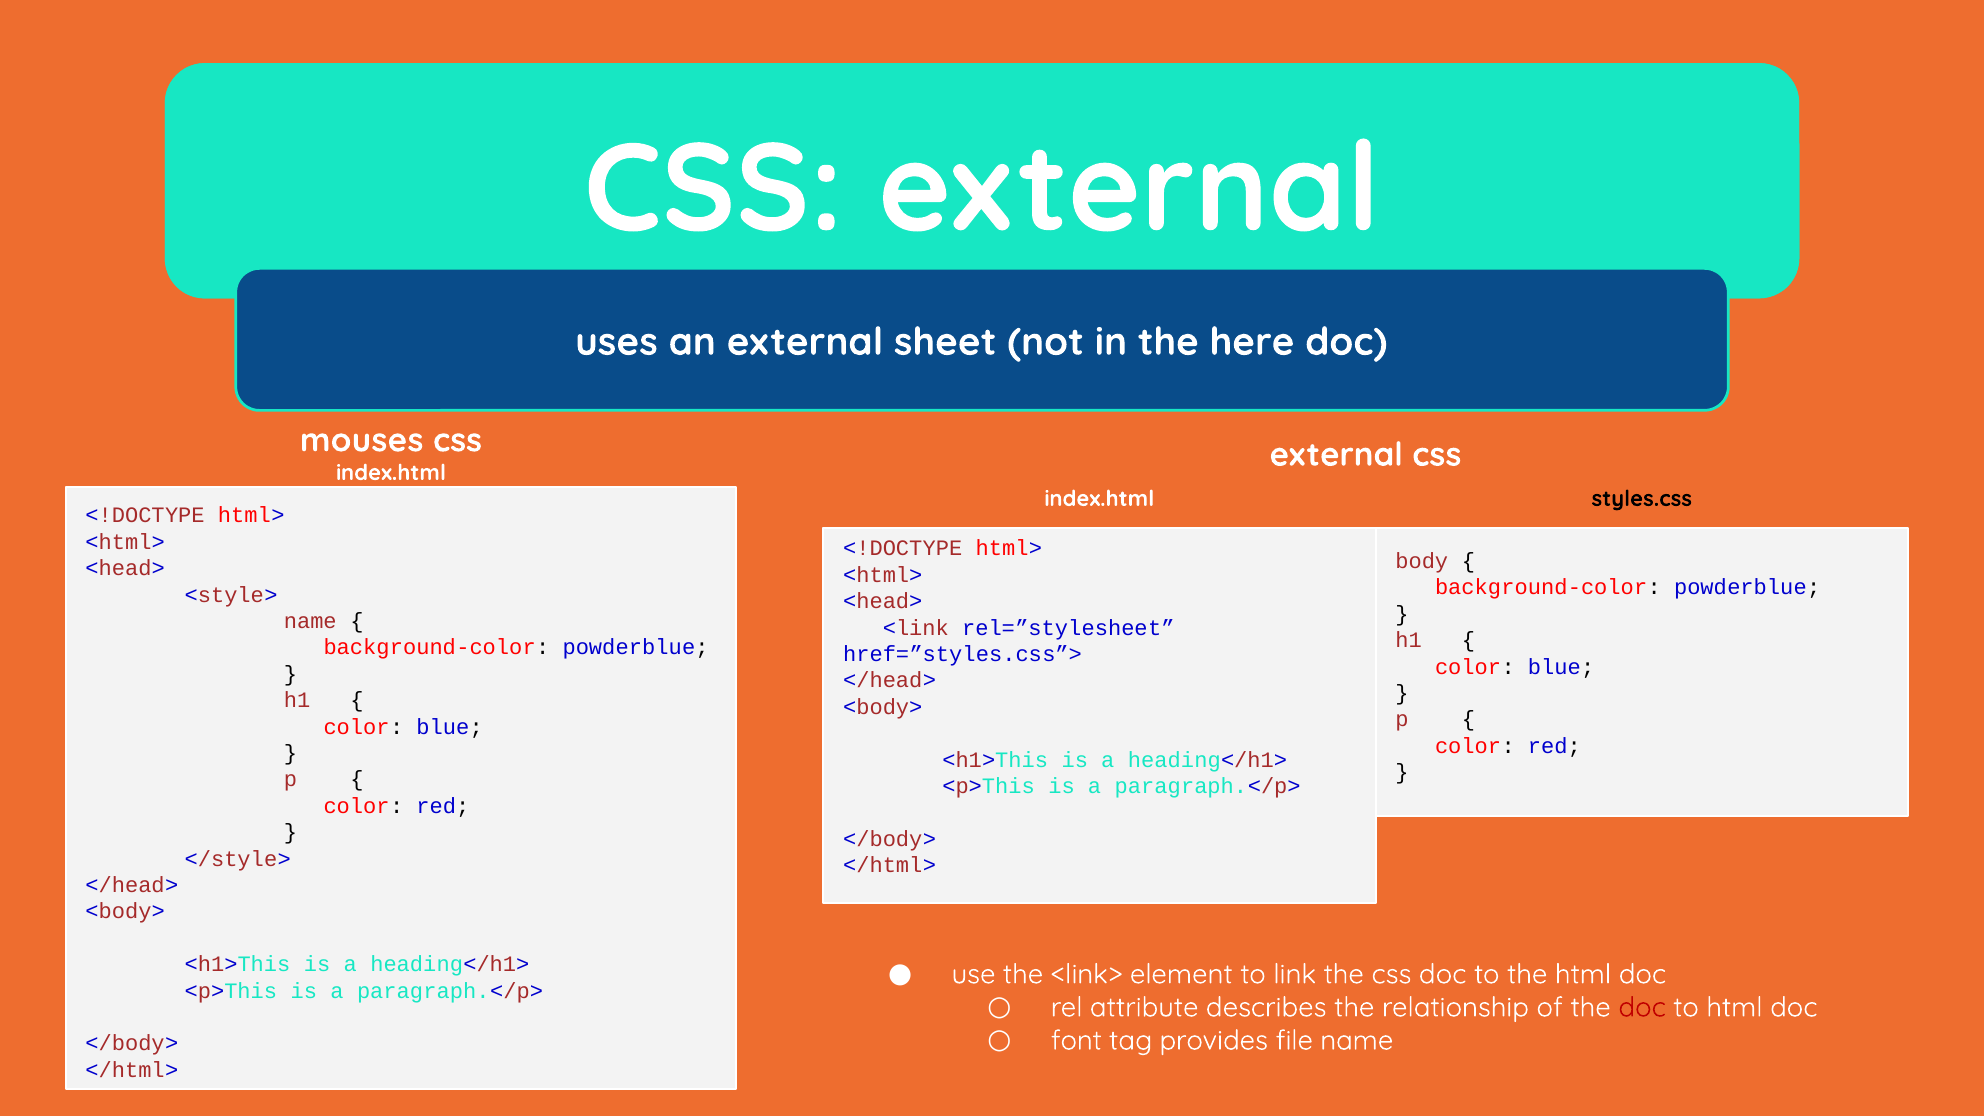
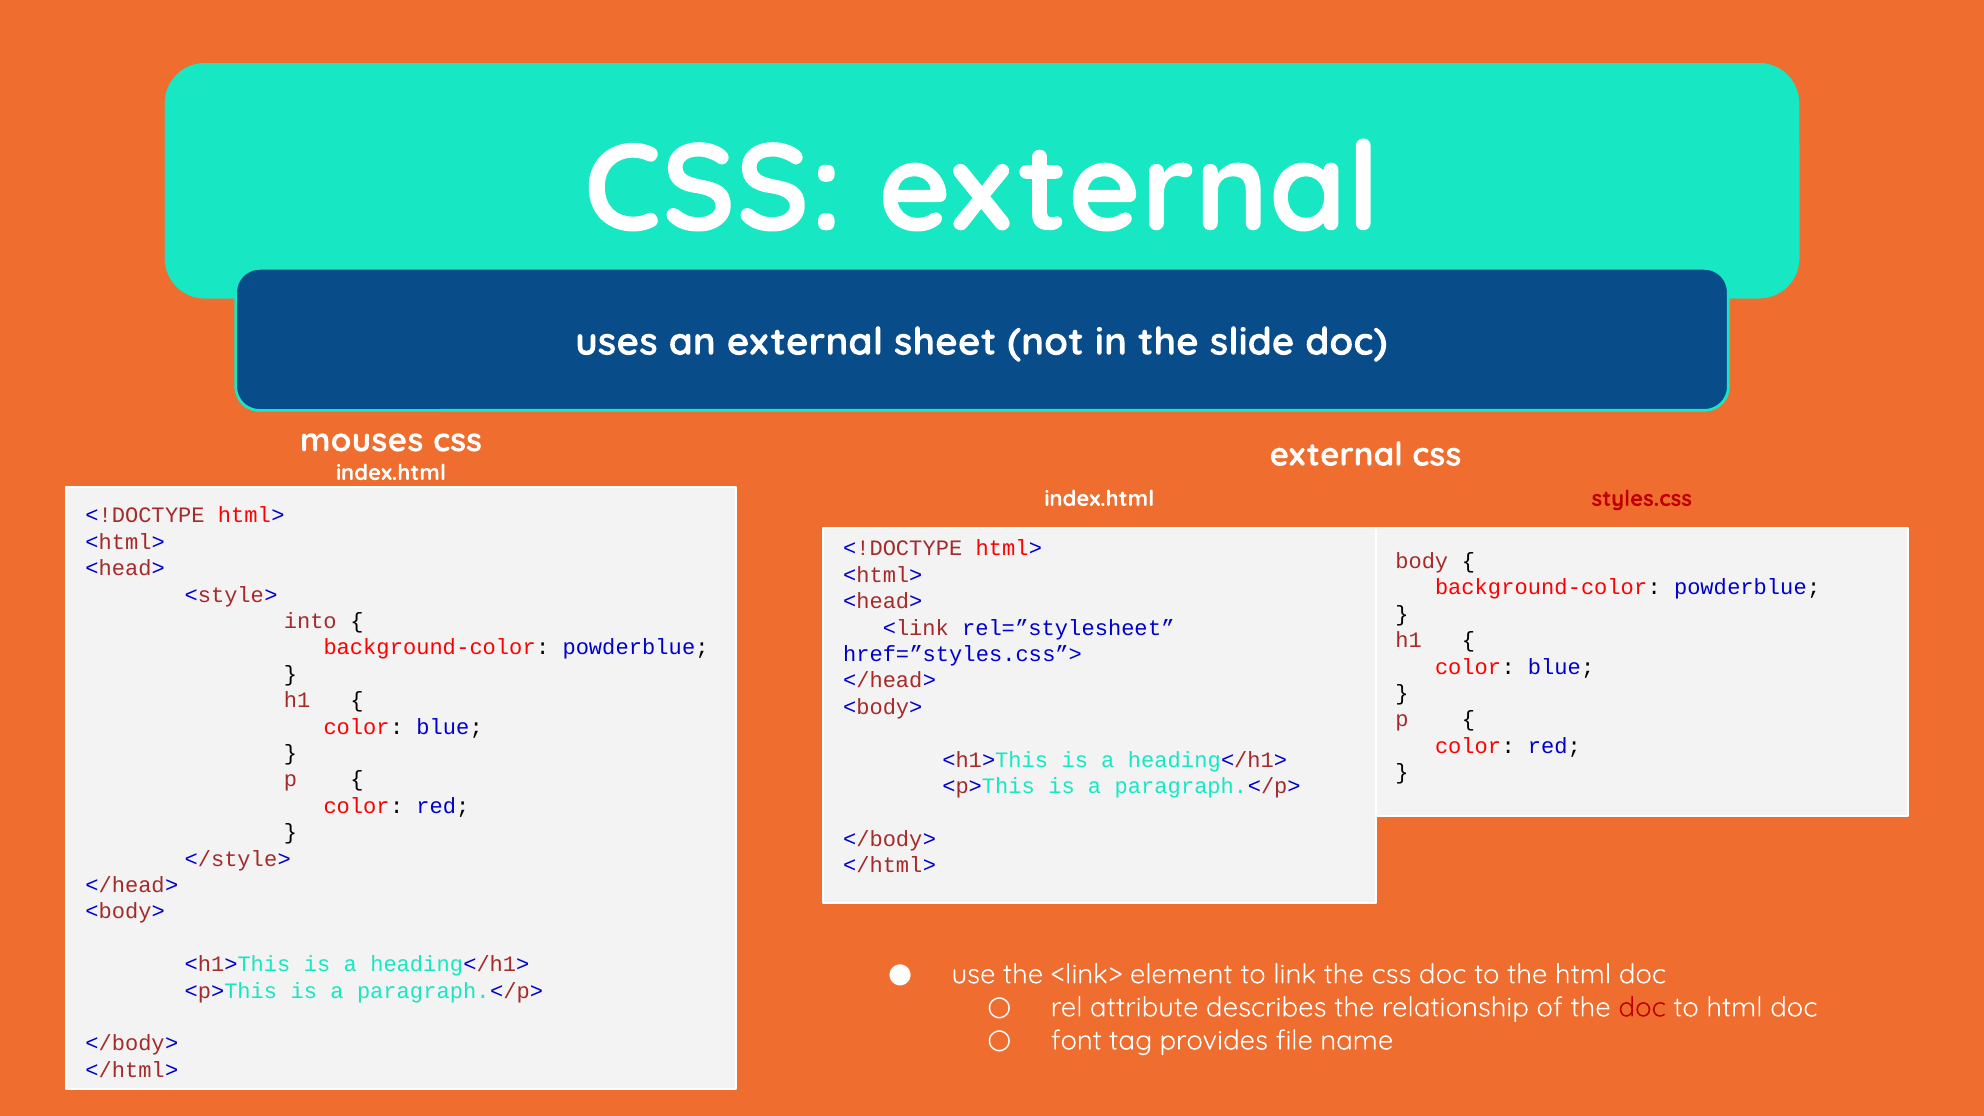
here: here -> slide (1252, 342)
styles.css colour: black -> red (1642, 499)
name: name -> into (310, 621)
